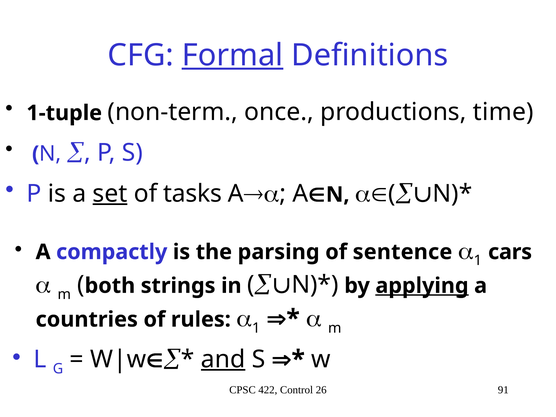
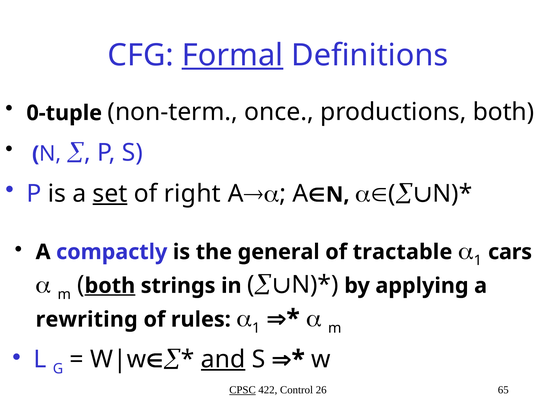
1-tuple: 1-tuple -> 0-tuple (64, 113)
productions time: time -> both (503, 112)
tasks: tasks -> right (192, 194)
parsing: parsing -> general (279, 252)
sentence: sentence -> tractable (403, 252)
both underline: none -> present (110, 286)
applying underline: present -> none (422, 286)
countries: countries -> rewriting (87, 319)
CPSC underline: none -> present (242, 390)
91: 91 -> 65 (503, 390)
